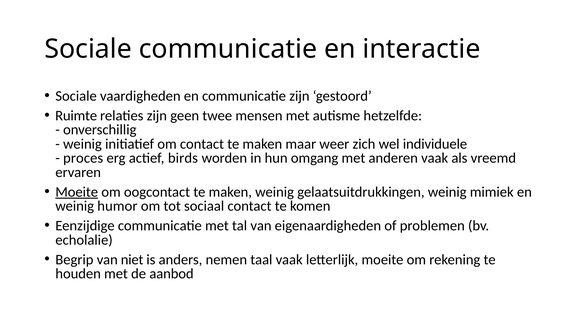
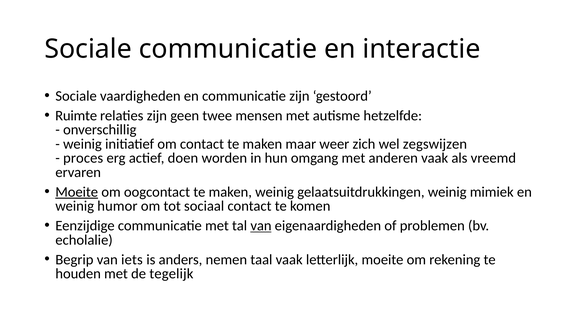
individuele: individuele -> zegswijzen (435, 144)
birds: birds -> doen (183, 158)
van underline: none -> present (261, 226)
niet: niet -> iets (132, 259)
aanbod: aanbod -> tegelijk (171, 274)
